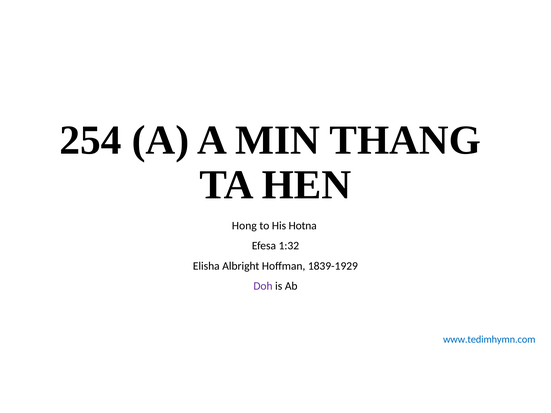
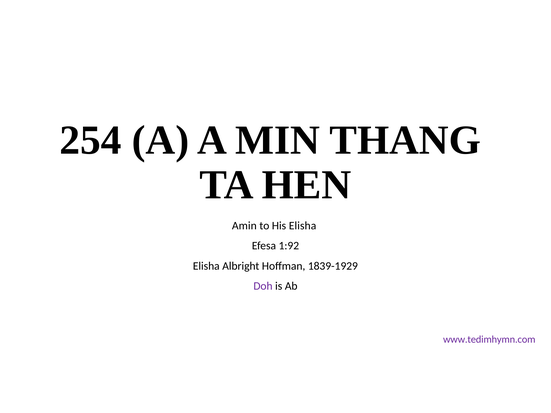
Hong: Hong -> Amin (244, 226)
His Hotna: Hotna -> Elisha (303, 226)
1:32: 1:32 -> 1:92 (289, 246)
www.tedimhymn.com colour: blue -> purple (489, 339)
